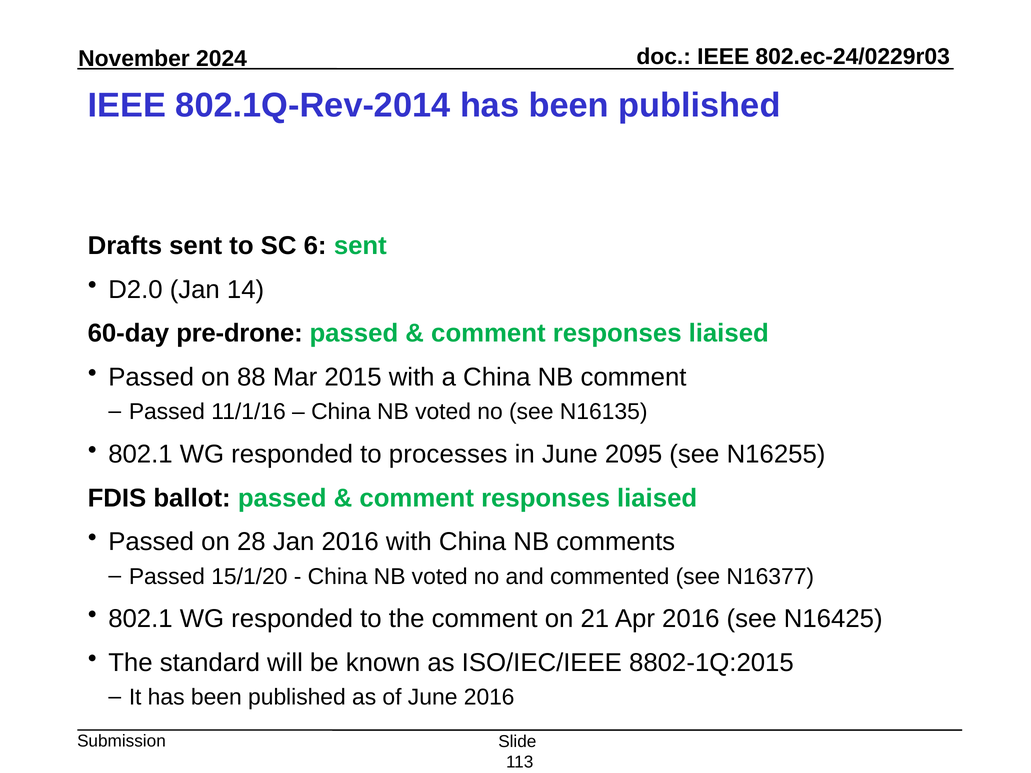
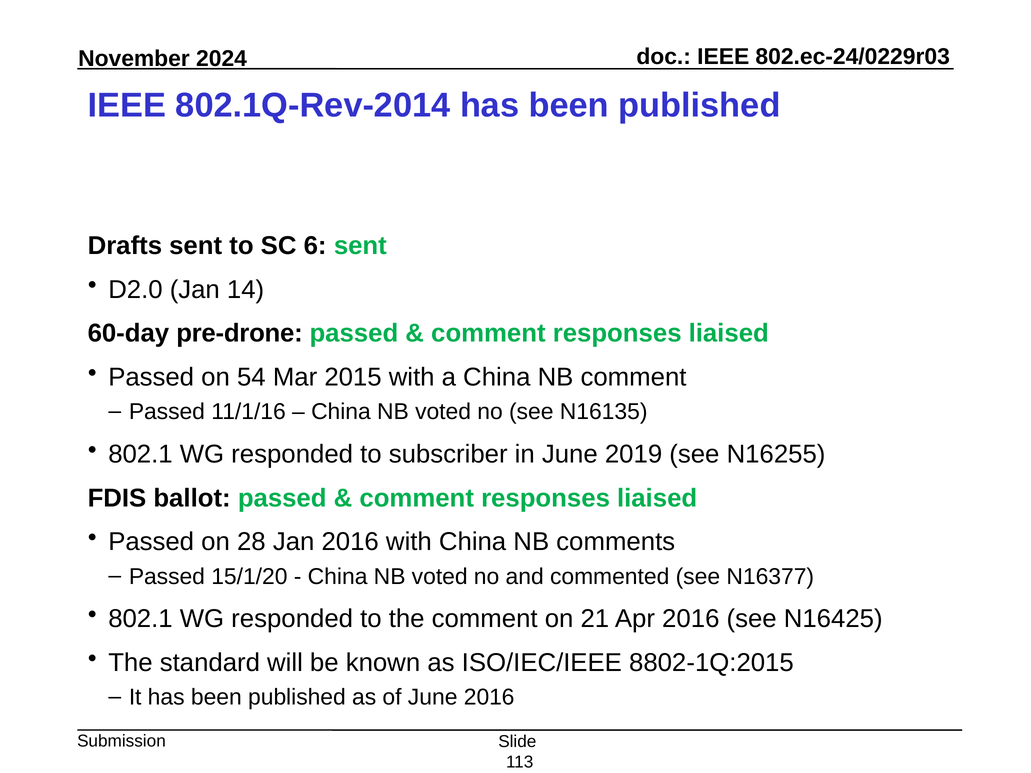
88: 88 -> 54 (251, 377)
processes: processes -> subscriber (448, 454)
2095: 2095 -> 2019 (634, 454)
